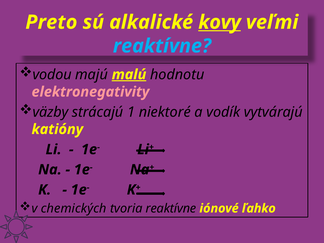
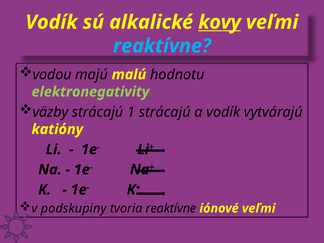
Preto: Preto -> Vodík (51, 22)
malú underline: present -> none (129, 75)
elektronegativity colour: pink -> light green (90, 92)
1 niektoré: niektoré -> strácajú (165, 112)
chemických: chemických -> podskupiny (74, 208)
iónové ľahko: ľahko -> veľmi (259, 208)
